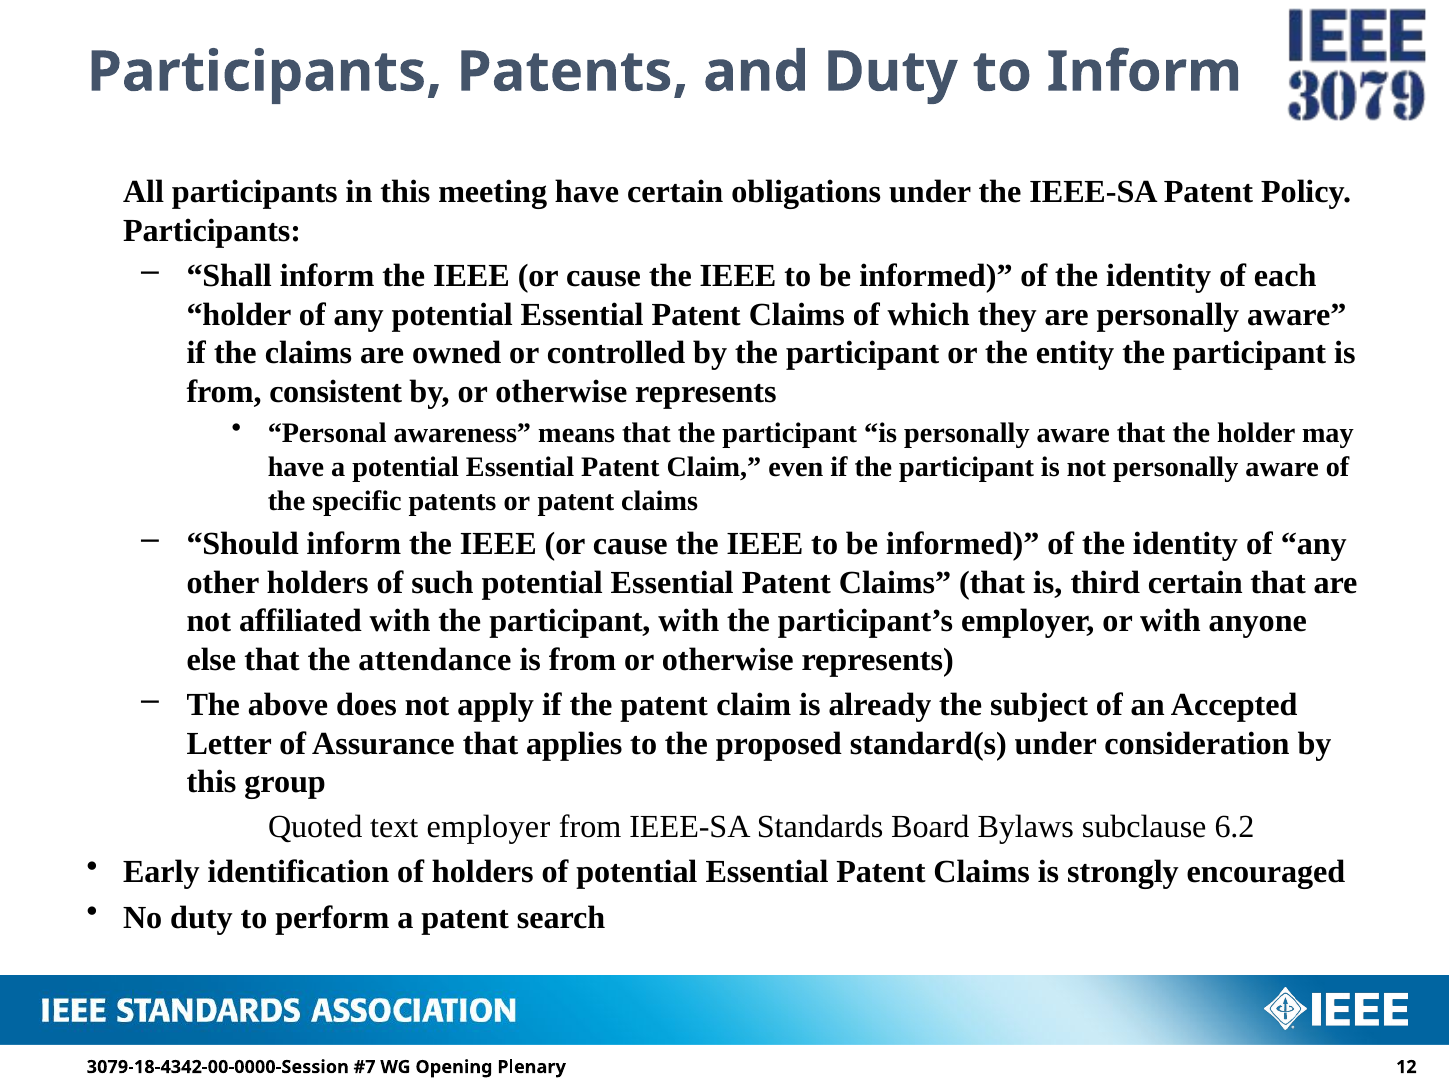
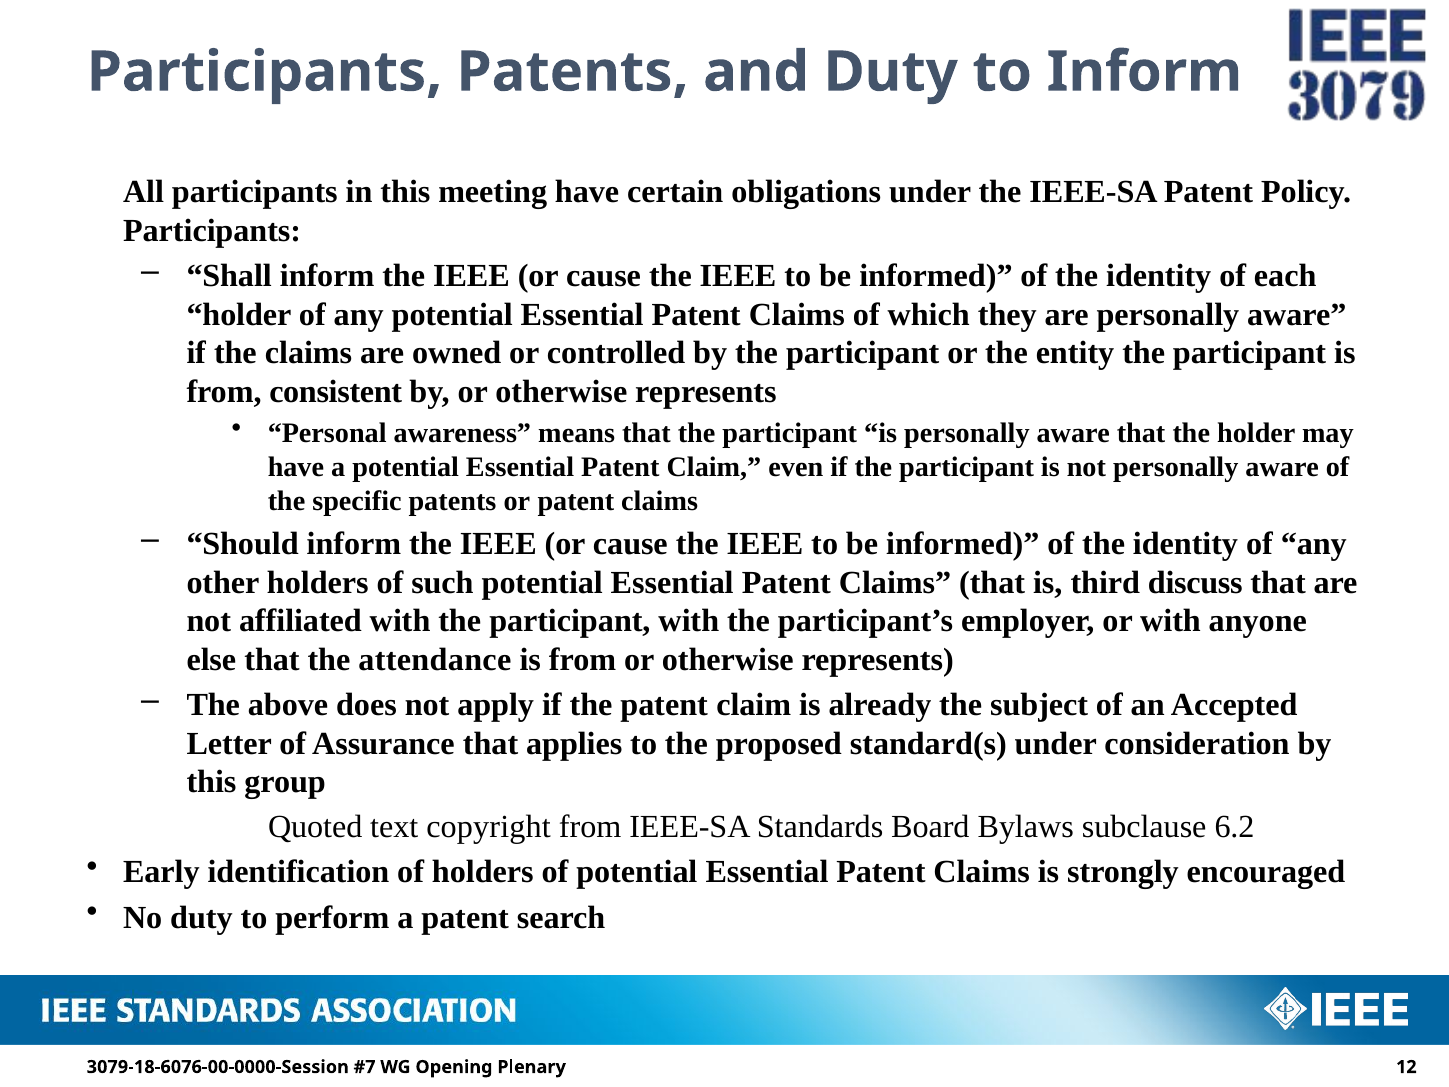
third certain: certain -> discuss (1195, 582)
text employer: employer -> copyright (489, 827)
3079-18-4342-00-0000-Session: 3079-18-4342-00-0000-Session -> 3079-18-6076-00-0000-Session (218, 1067)
